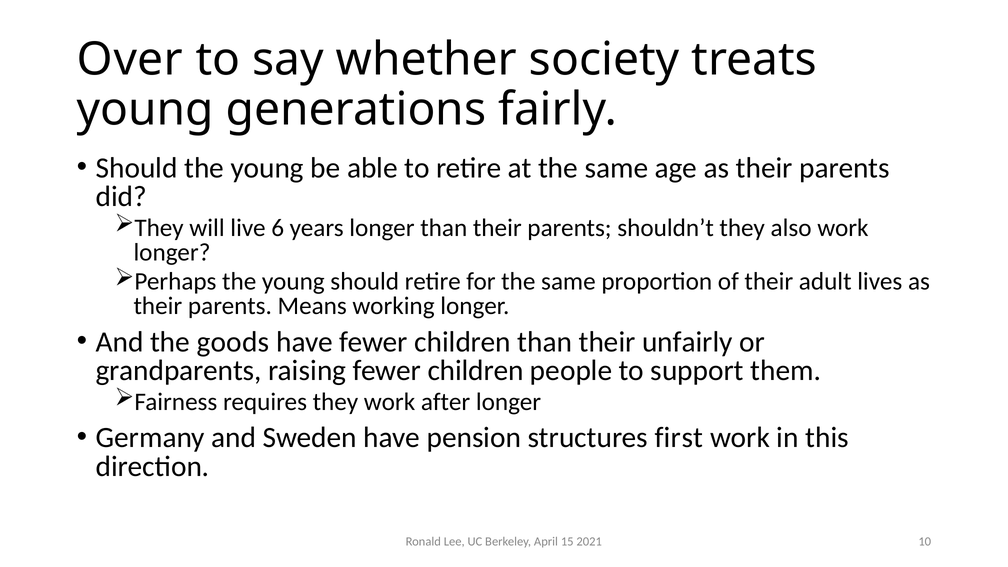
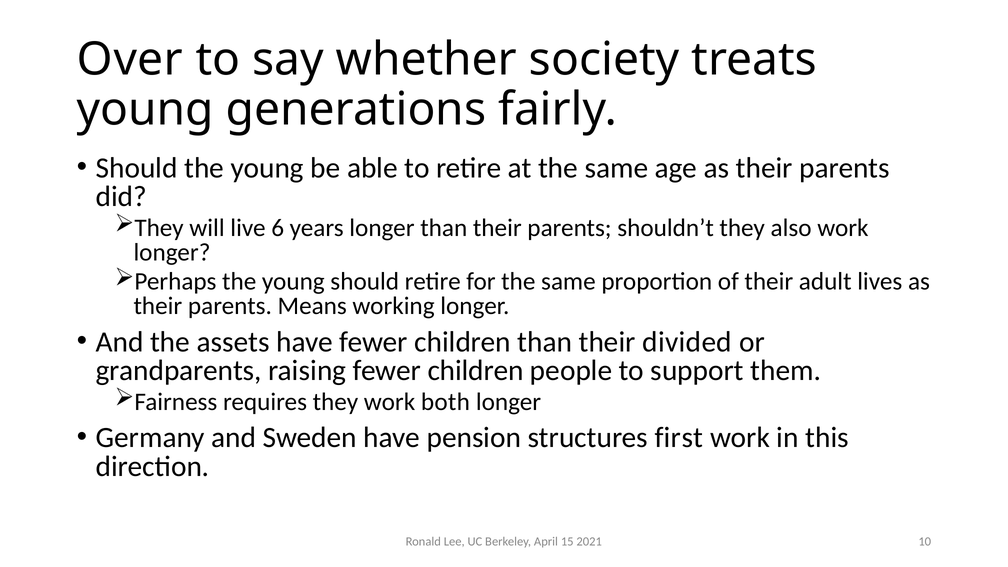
goods: goods -> assets (233, 342)
unfairly: unfairly -> divided (687, 342)
after: after -> both (445, 402)
